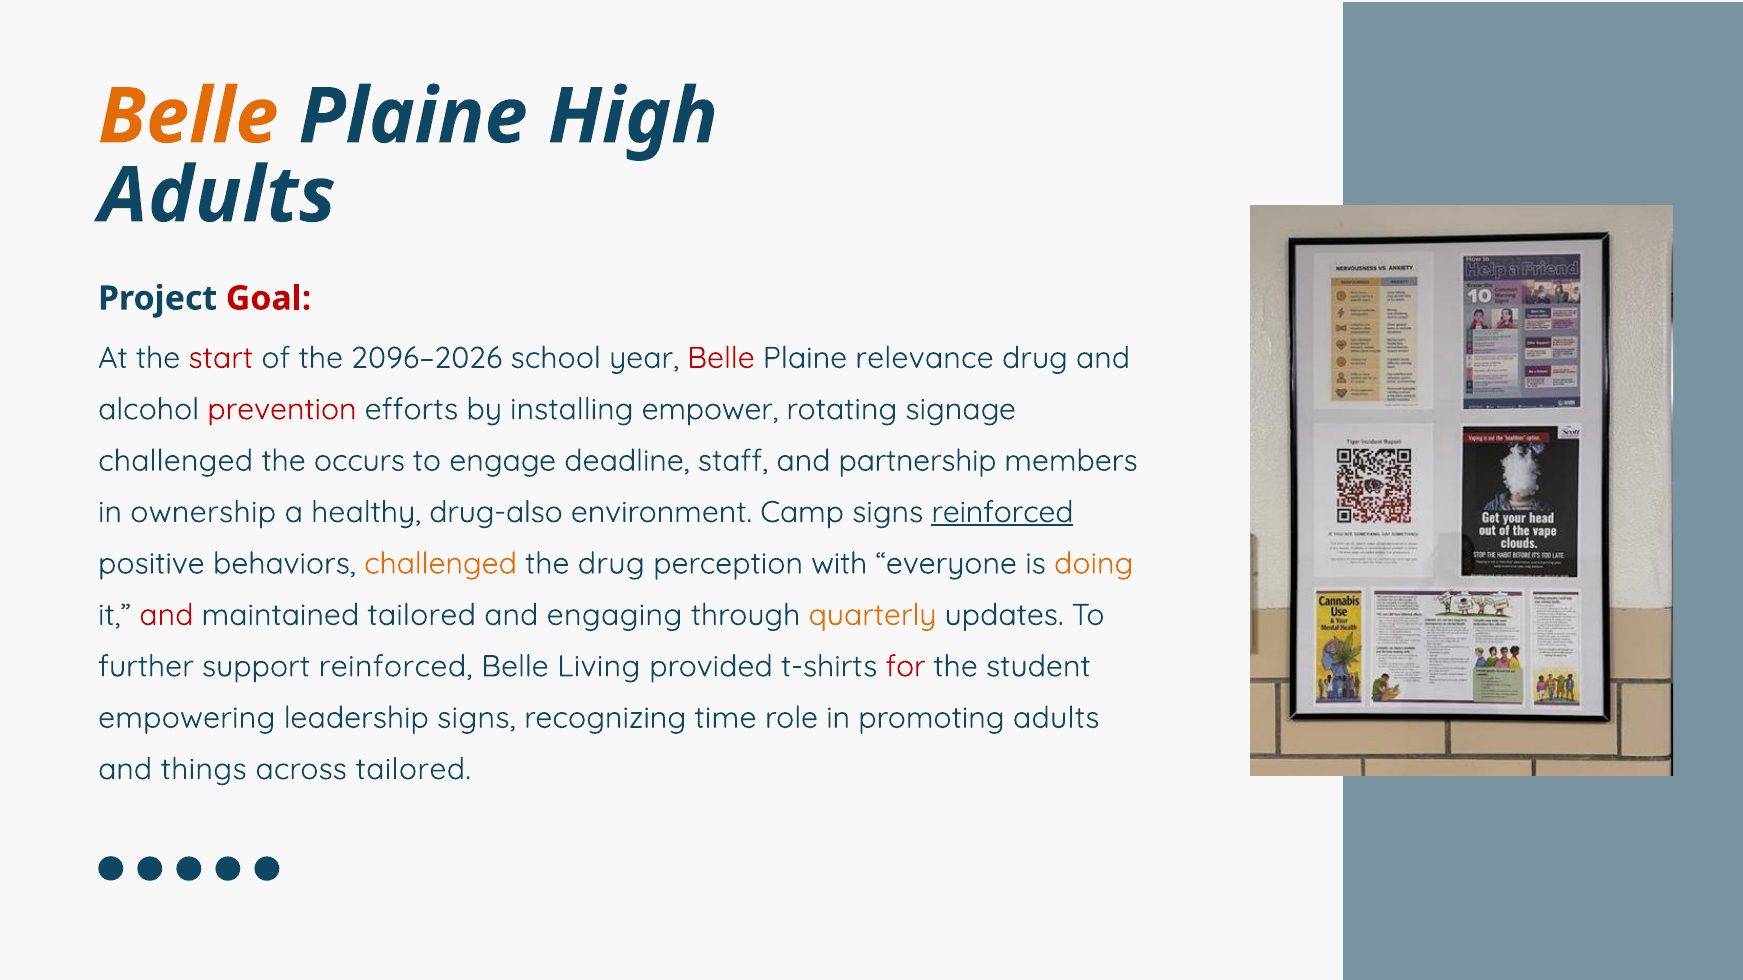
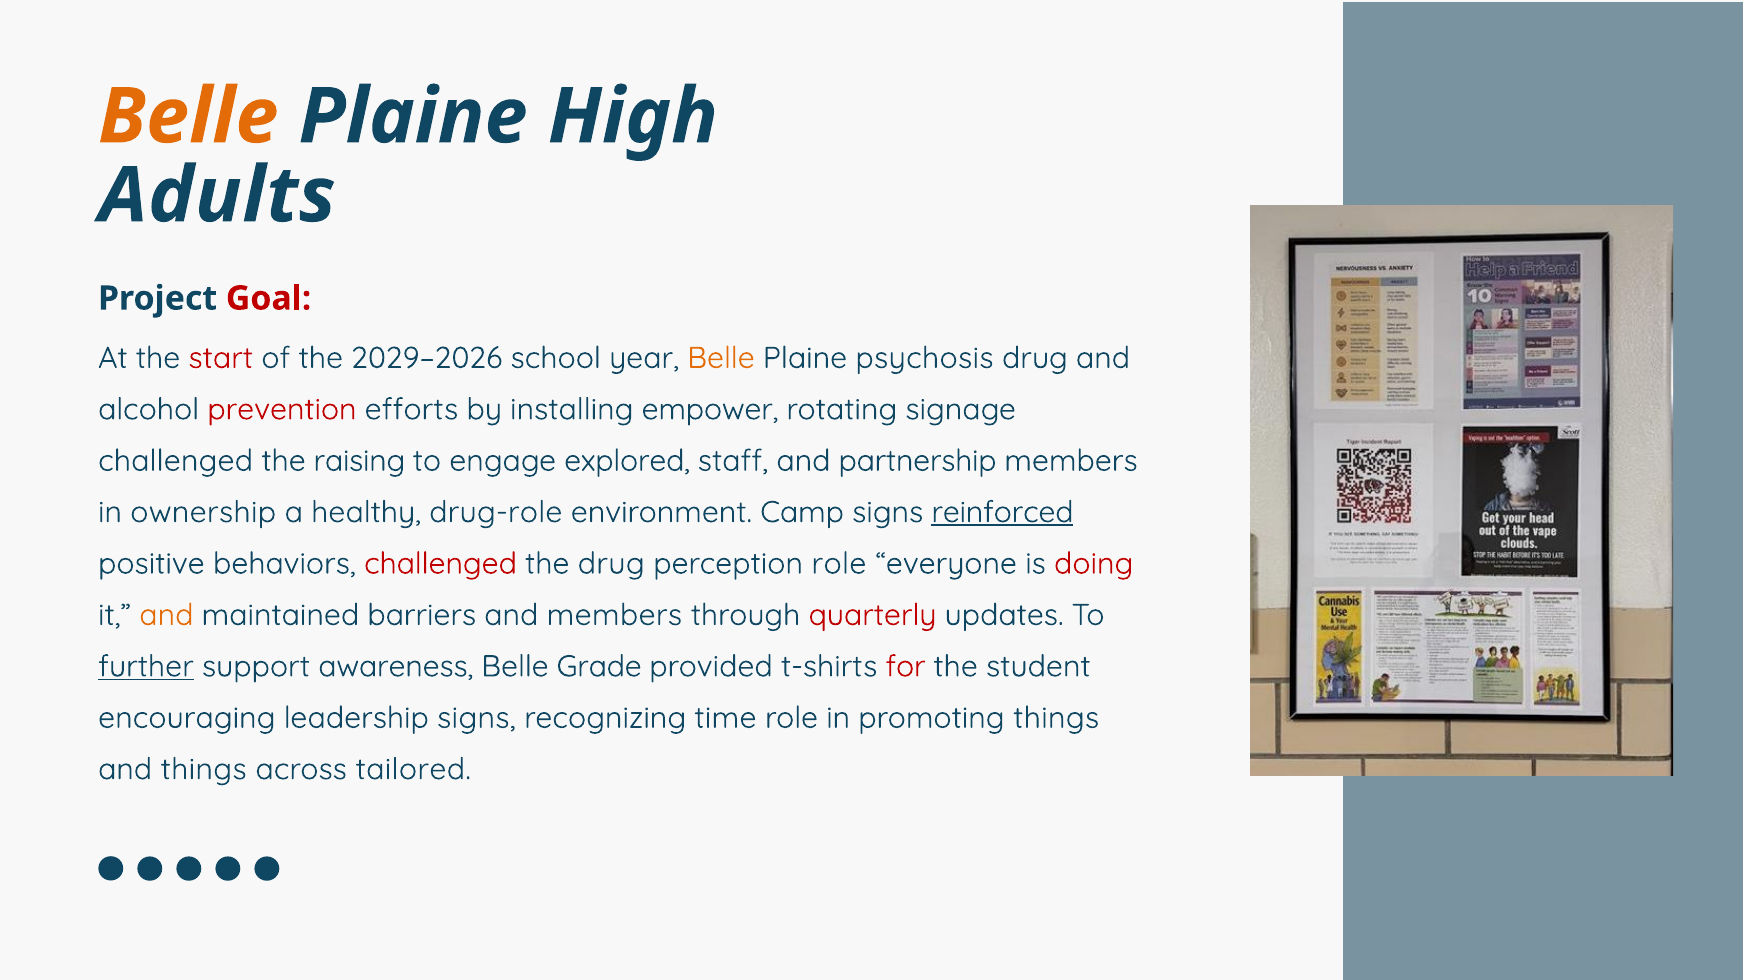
2096–2026: 2096–2026 -> 2029–2026 (427, 358)
Belle colour: red -> orange (721, 358)
relevance: relevance -> psychosis (924, 358)
occurs: occurs -> raising (359, 461)
deadline: deadline -> explored (627, 461)
drug-also: drug-also -> drug-role (496, 512)
challenged colour: orange -> red (440, 564)
perception with: with -> role (839, 564)
doing colour: orange -> red (1094, 564)
and colour: red -> orange (166, 615)
maintained tailored: tailored -> barriers (422, 615)
and engaging: engaging -> members (614, 615)
quarterly colour: orange -> red (873, 615)
further underline: none -> present (146, 667)
support reinforced: reinforced -> awareness (396, 667)
Living: Living -> Grade (599, 667)
empowering: empowering -> encouraging (187, 718)
promoting adults: adults -> things (1056, 718)
